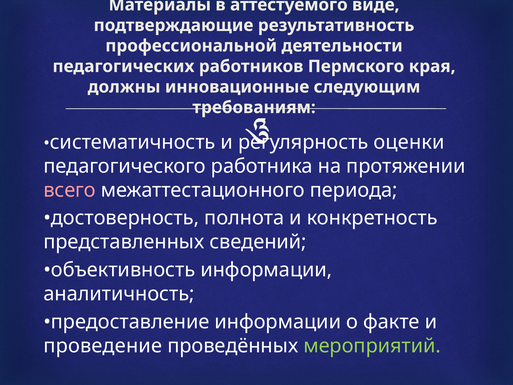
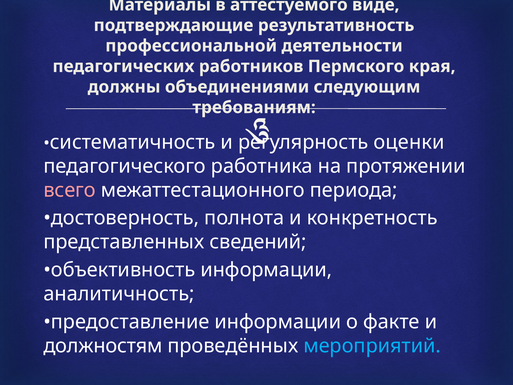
инновационные: инновационные -> объединениями (237, 87)
проведение: проведение -> должностям (103, 346)
мероприятий colour: light green -> light blue (372, 346)
